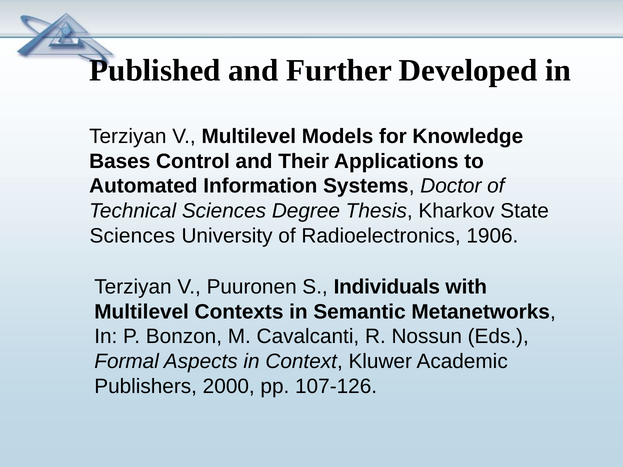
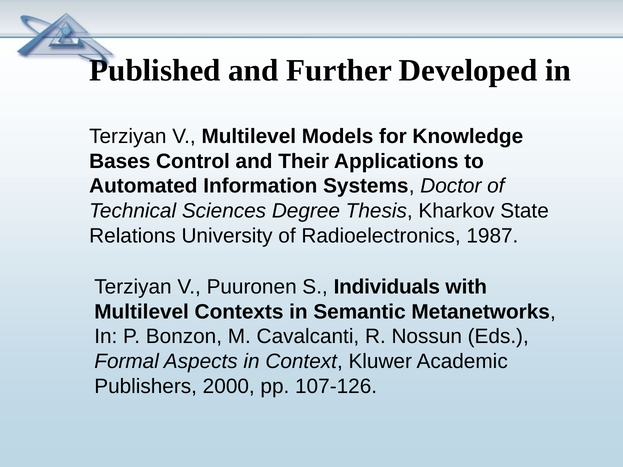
Sciences: Sciences -> Relations (132, 236)
1906: 1906 -> 1987 (492, 236)
